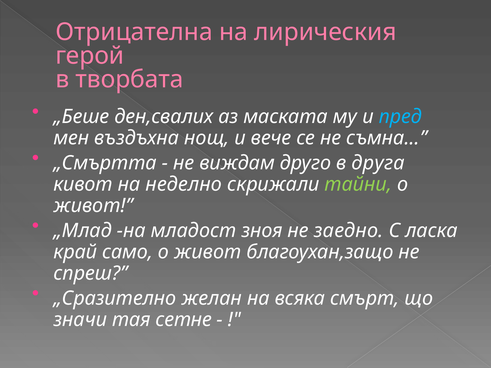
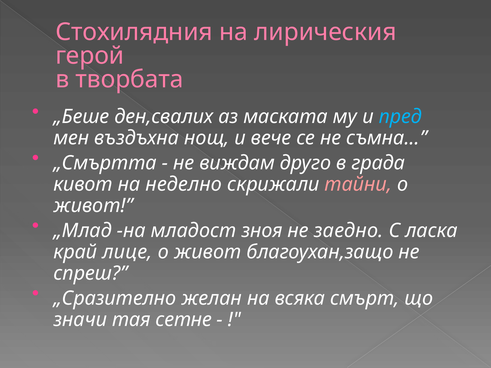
Отрицателна: Отрицателна -> Стохилядния (134, 32)
друга: друга -> града (378, 163)
тайни colour: light green -> pink (358, 185)
само: само -> лице (127, 252)
